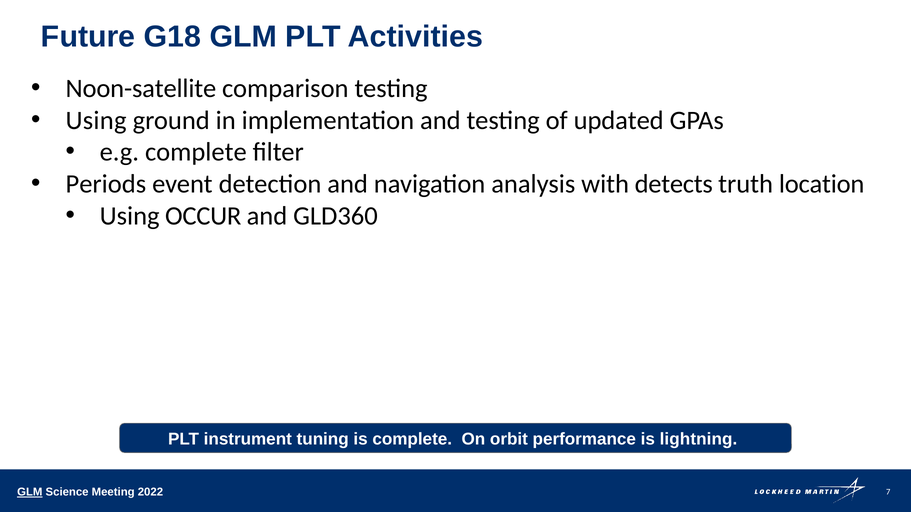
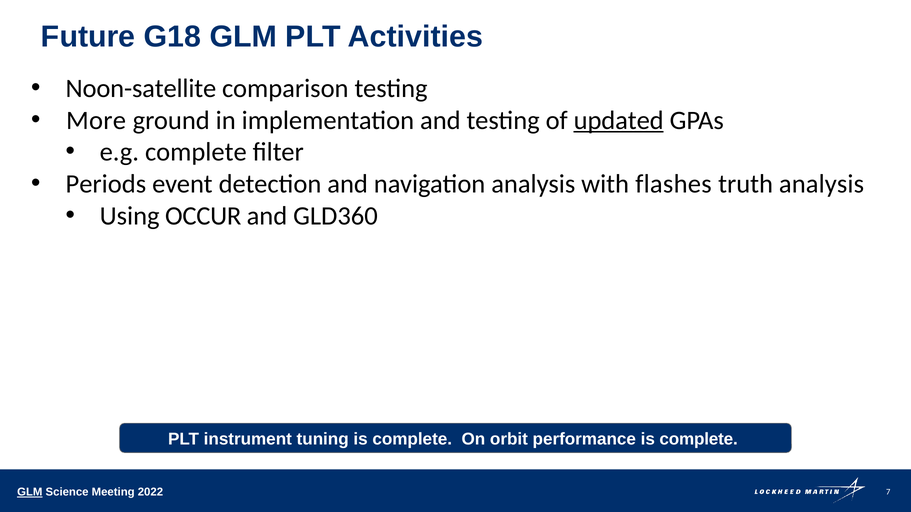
Using: Using -> More (96, 120)
updated underline: none -> present (619, 120)
detects: detects -> flashes (673, 184)
truth location: location -> analysis (822, 184)
performance is lightning: lightning -> complete (699, 439)
